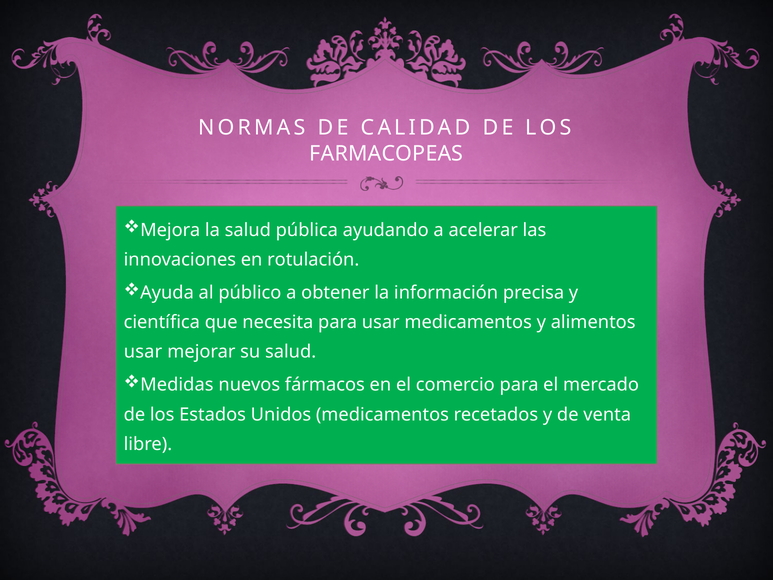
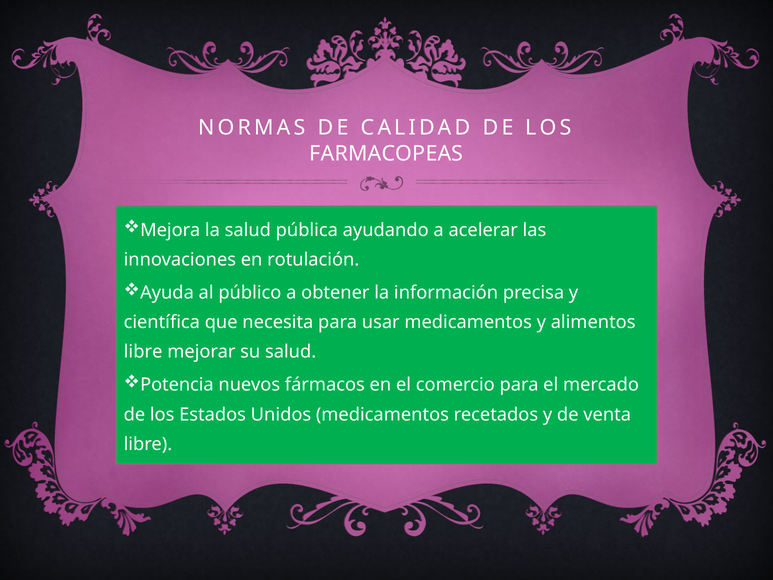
usar: usar -> libre (143, 352)
Medidas: Medidas -> Potencia (177, 385)
